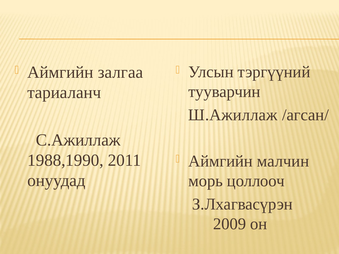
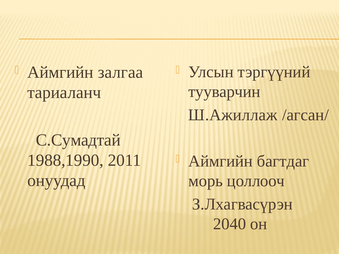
С.Ажиллаж: С.Ажиллаж -> С.Сумадтай (78, 140)
малчин: малчин -> багтдаг (283, 161)
2009: 2009 -> 2040 (230, 224)
